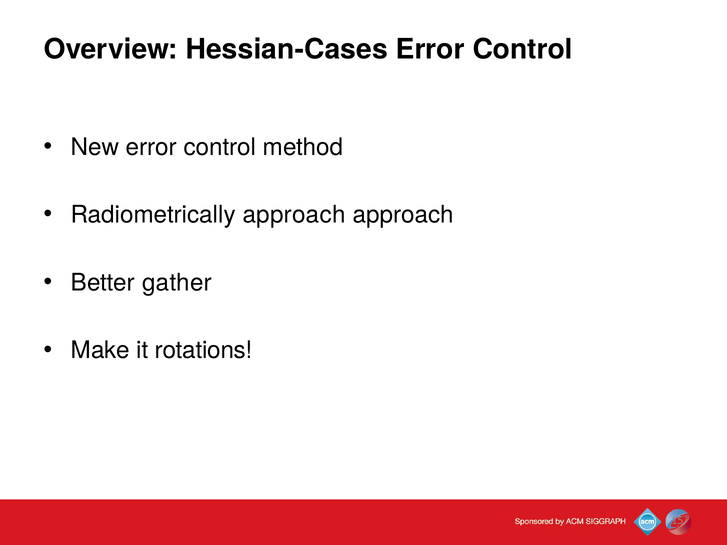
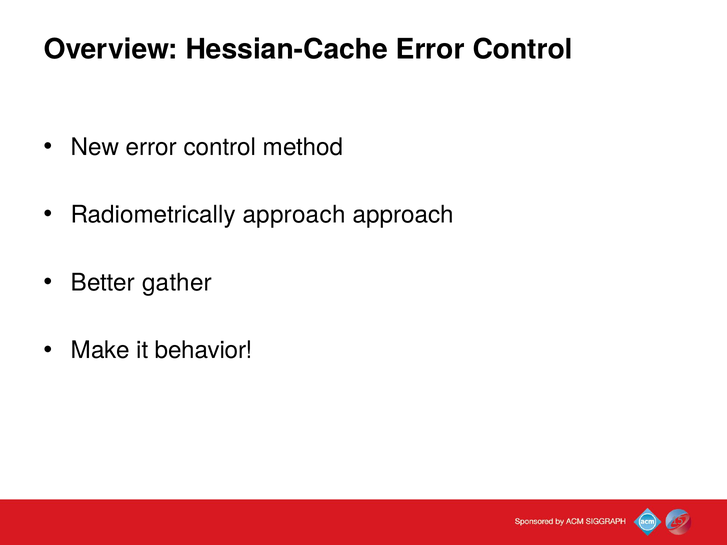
Hessian-Cases: Hessian-Cases -> Hessian-Cache (287, 49)
rotations: rotations -> behavior (204, 351)
